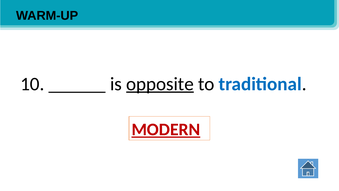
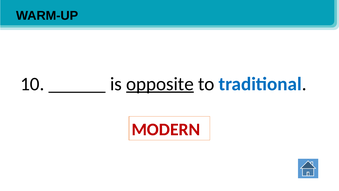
MODERN underline: present -> none (166, 129)
